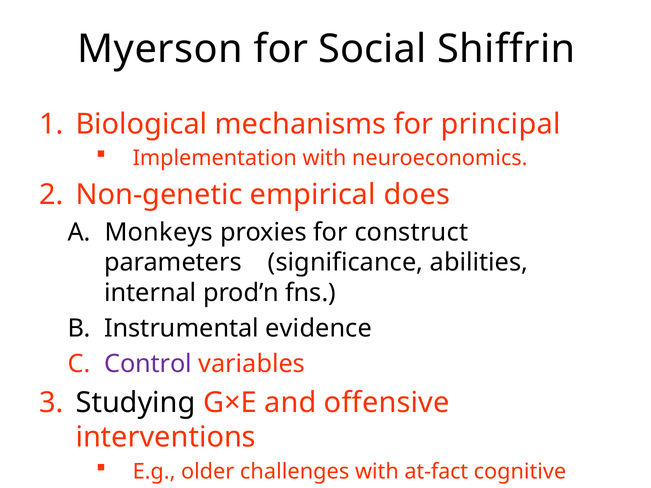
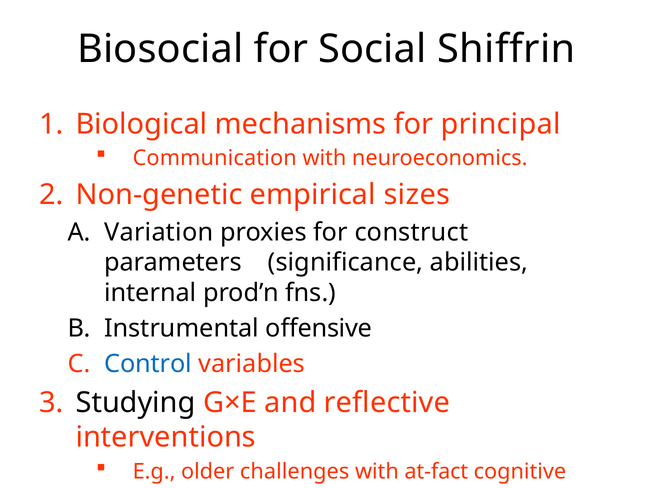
Myerson: Myerson -> Biosocial (160, 49)
Implementation: Implementation -> Communication (215, 158)
does: does -> sizes (417, 195)
Monkeys: Monkeys -> Variation (159, 232)
evidence: evidence -> offensive (319, 329)
Control colour: purple -> blue (148, 364)
offensive: offensive -> reflective (387, 403)
